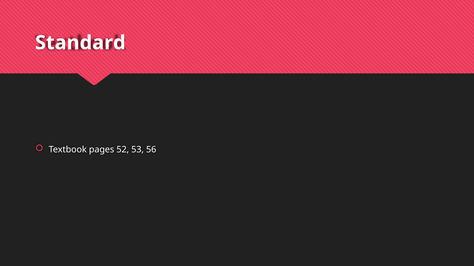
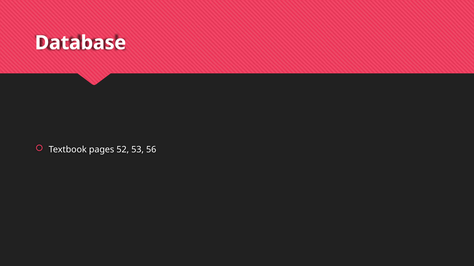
Standard: Standard -> Database (80, 43)
